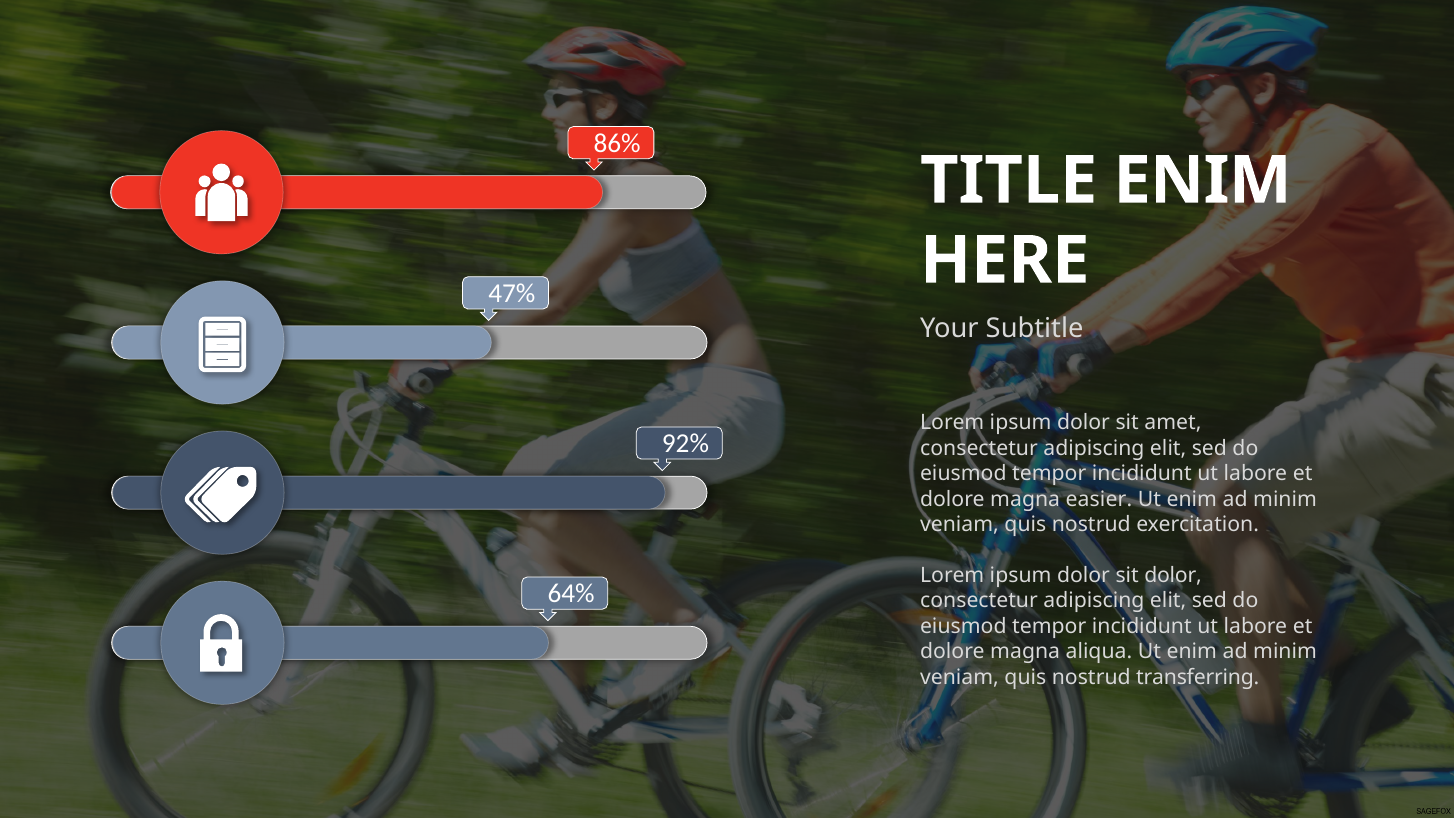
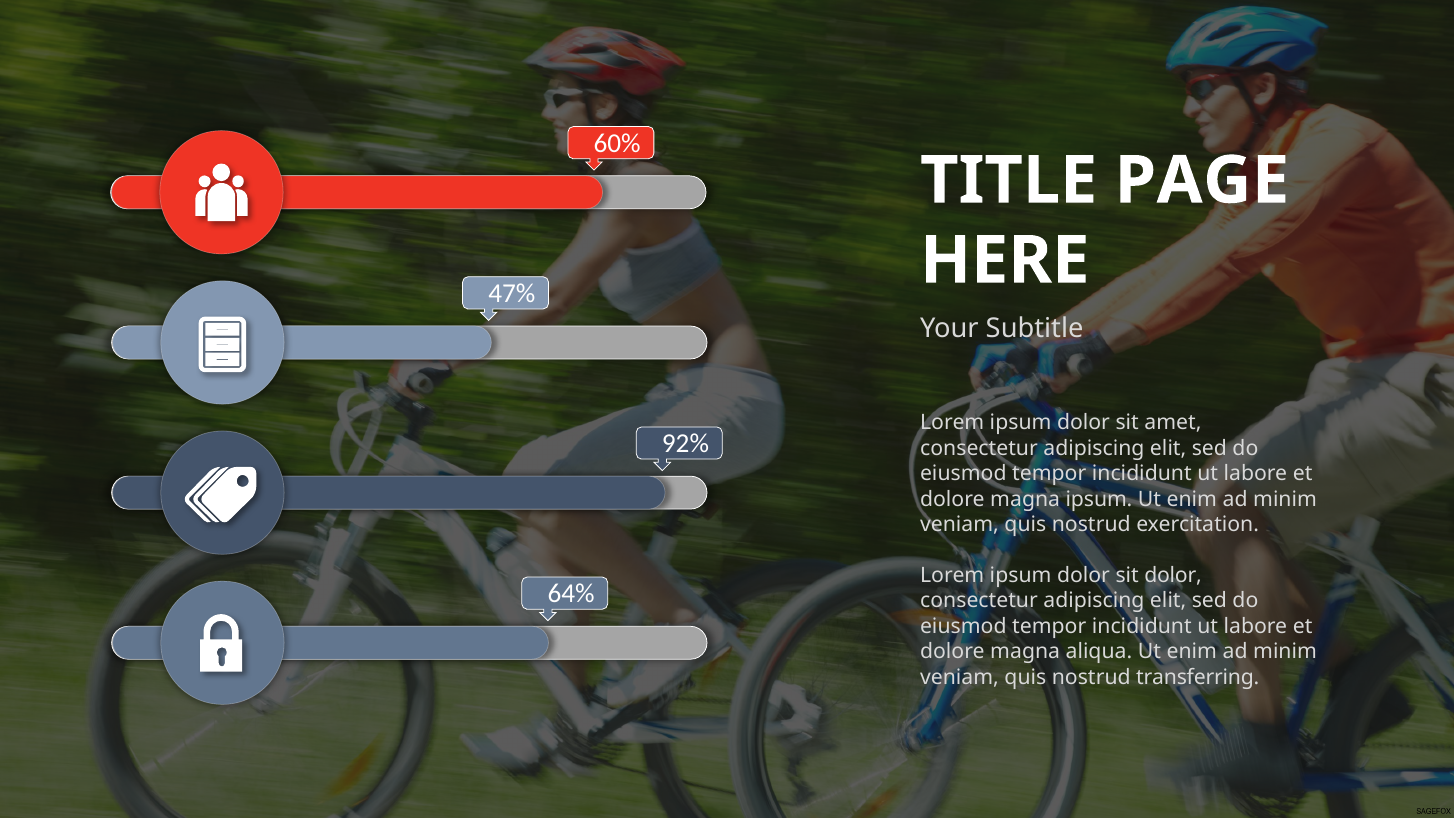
86%: 86% -> 60% (617, 143)
TITLE ENIM: ENIM -> PAGE (1202, 181)
magna easier: easier -> ipsum (1099, 499)
